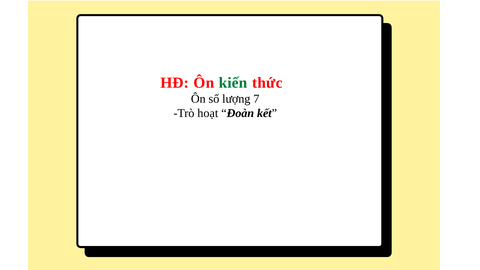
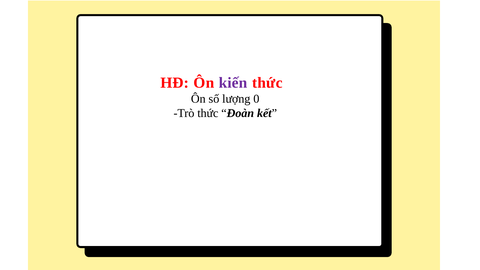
kiến colour: green -> purple (233, 83)
7: 7 -> 0 (256, 99)
Trò hoạt: hoạt -> thức (208, 113)
